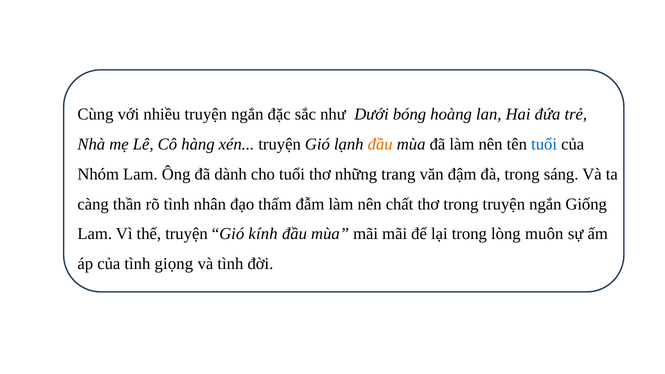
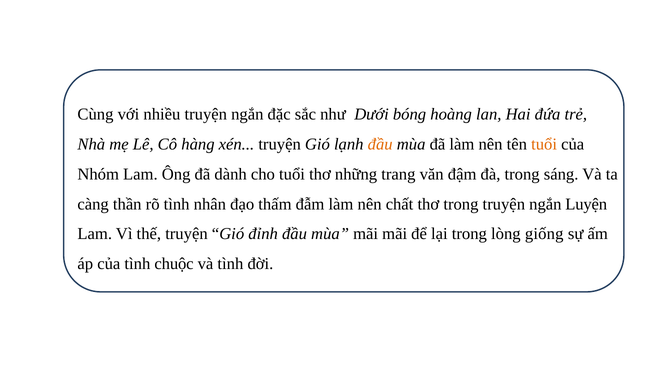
tuổi colour: blue -> orange (544, 144)
Giống: Giống -> Luyện (586, 204)
kính: kính -> đỉnh (263, 234)
muôn: muôn -> giống (544, 234)
giọng: giọng -> chuộc (174, 264)
